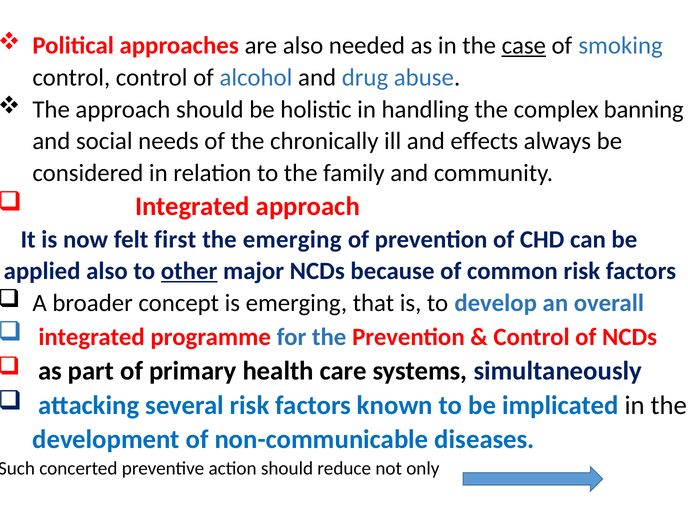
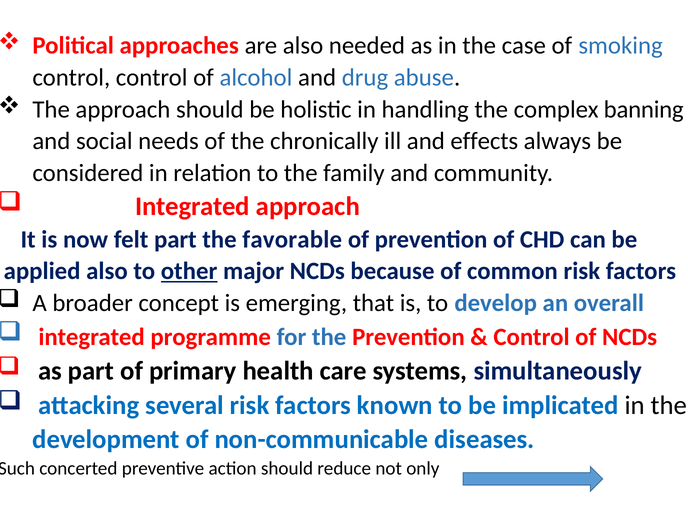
case underline: present -> none (524, 46)
felt first: first -> part (175, 239)
the emerging: emerging -> favorable (292, 239)
